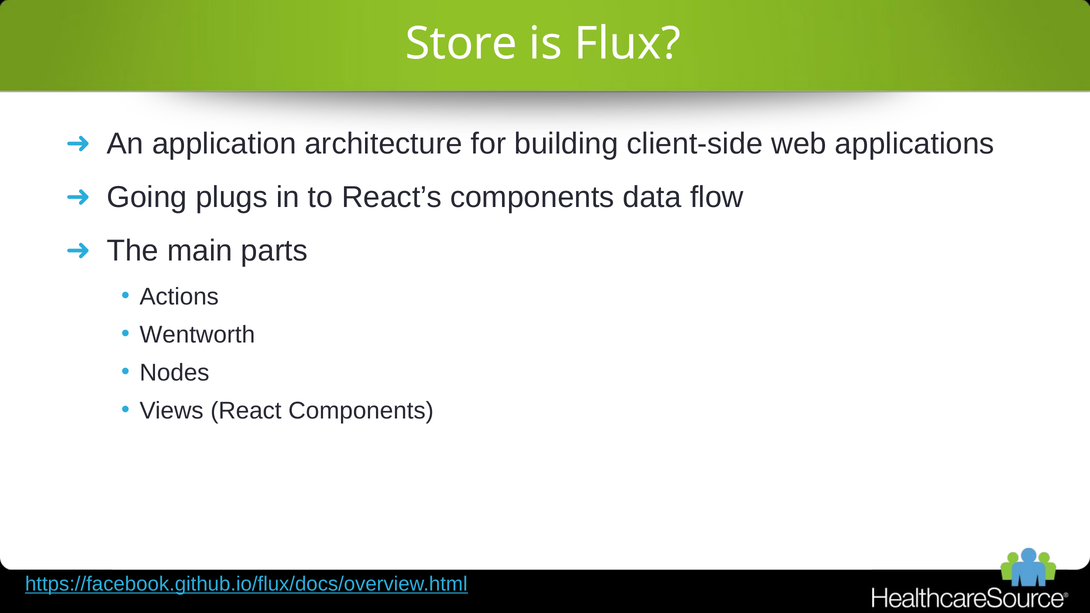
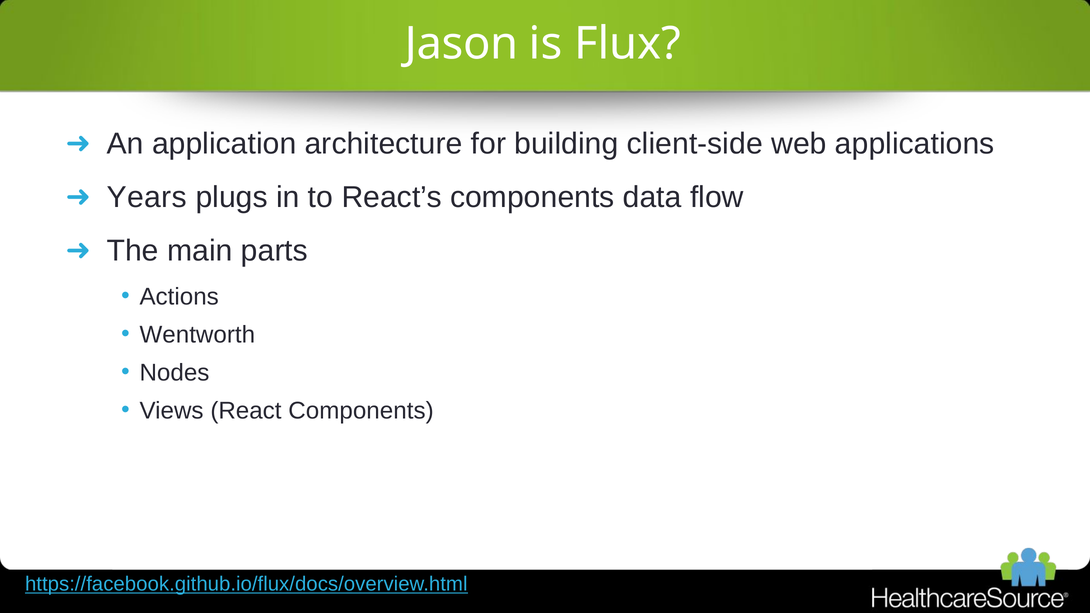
Store: Store -> Jason (461, 44)
Going: Going -> Years (147, 197)
